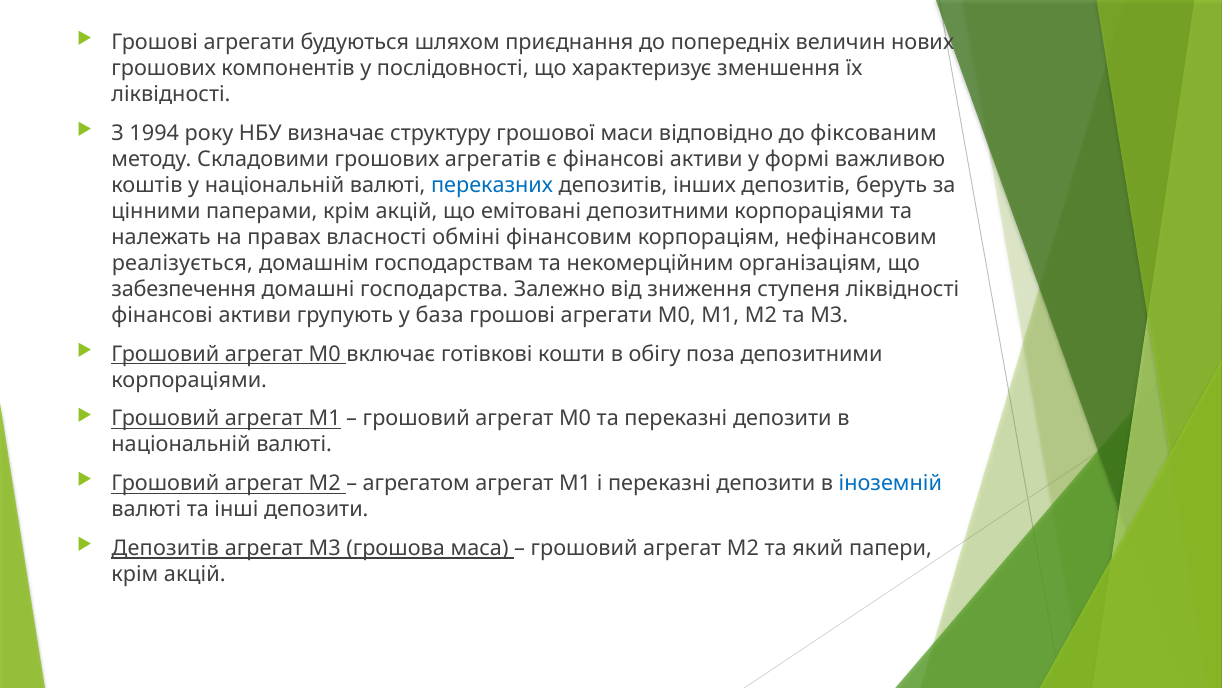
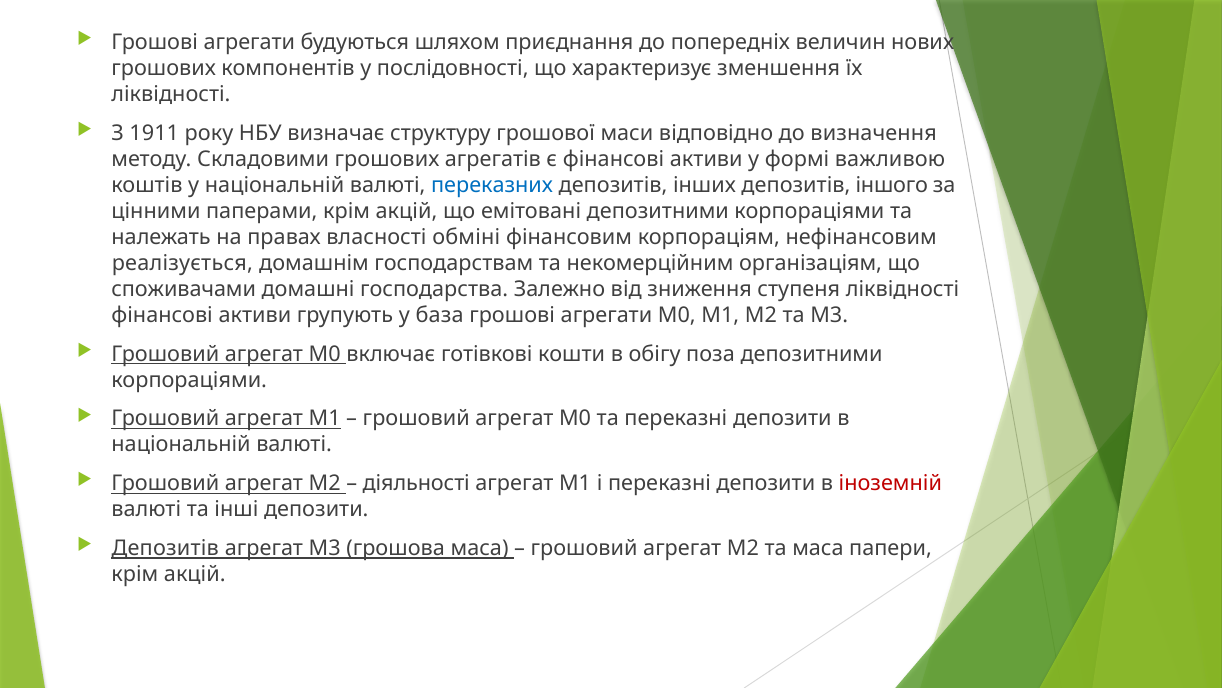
1994: 1994 -> 1911 (154, 133)
фіксованим: фіксованим -> визначення (874, 133)
беруть: беруть -> іншого (892, 185)
забезпечення: забезпечення -> споживачами (184, 289)
агрегатом: агрегатом -> діяльності (416, 483)
іноземній colour: blue -> red (890, 483)
та який: який -> маса (818, 548)
